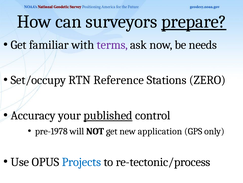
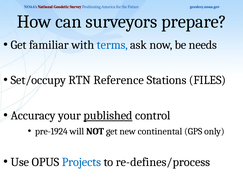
prepare underline: present -> none (194, 22)
terms colour: purple -> blue (112, 45)
ZERO: ZERO -> FILES (208, 80)
pre-1978: pre-1978 -> pre-1924 (51, 131)
application: application -> continental (160, 131)
re-tectonic/process: re-tectonic/process -> re-defines/process (163, 161)
